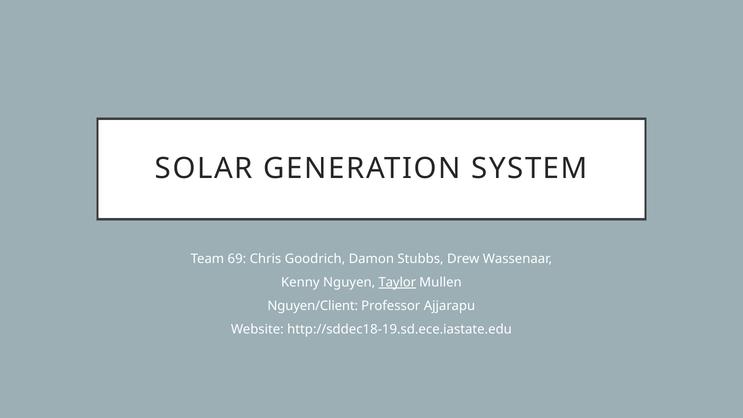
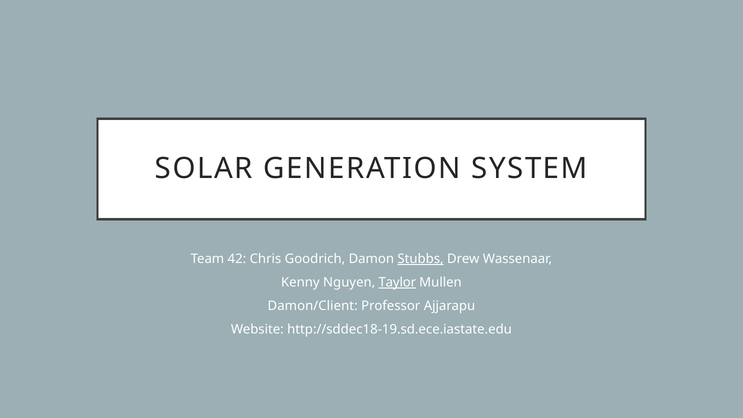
69: 69 -> 42 (237, 259)
Stubbs underline: none -> present (421, 259)
Nguyen/Client: Nguyen/Client -> Damon/Client (313, 306)
